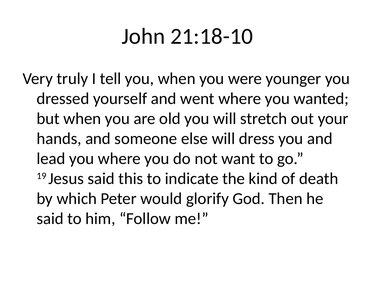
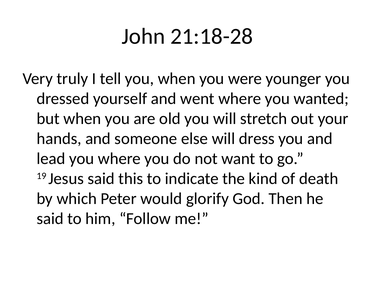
21:18-10: 21:18-10 -> 21:18-28 (212, 36)
